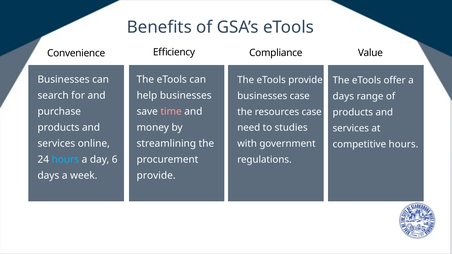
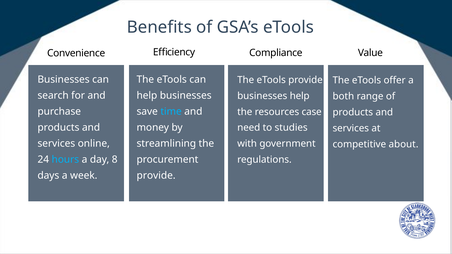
businesses case: case -> help (300, 96)
days: days -> both (343, 97)
time colour: pink -> light blue (171, 112)
competitive hours: hours -> about (404, 145)
6: 6 -> 8 (115, 160)
